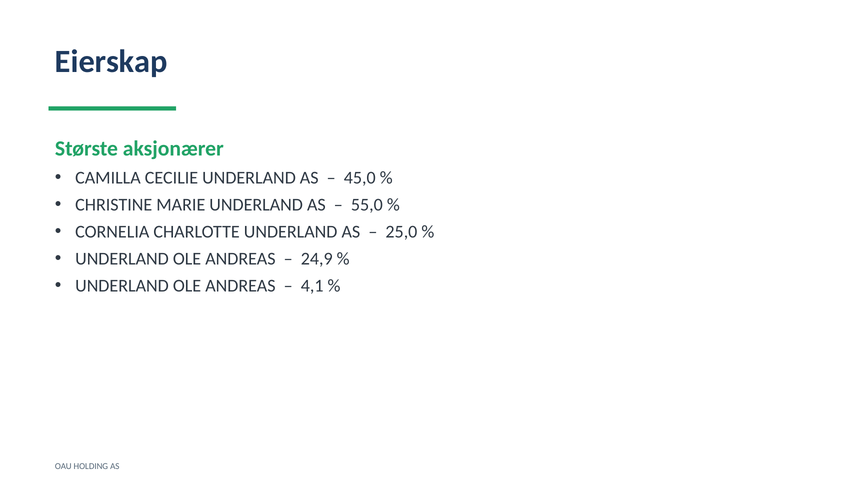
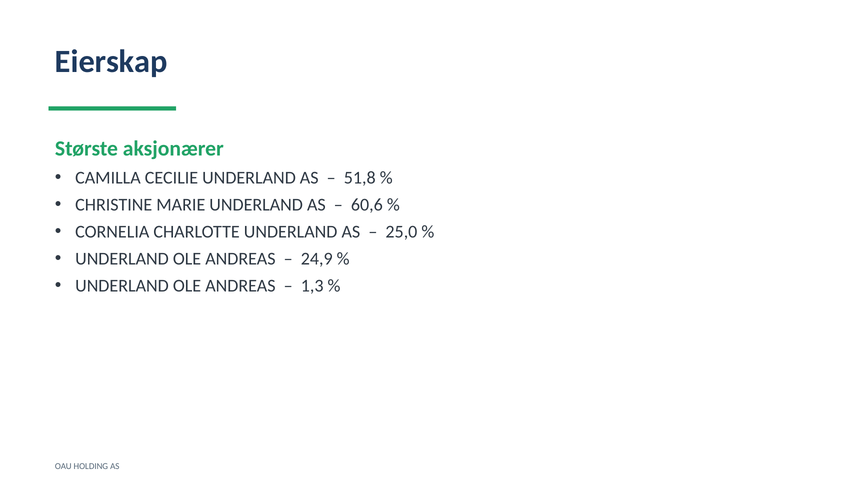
45,0: 45,0 -> 51,8 (360, 178)
55,0: 55,0 -> 60,6 (367, 205)
4,1: 4,1 -> 1,3 (312, 286)
